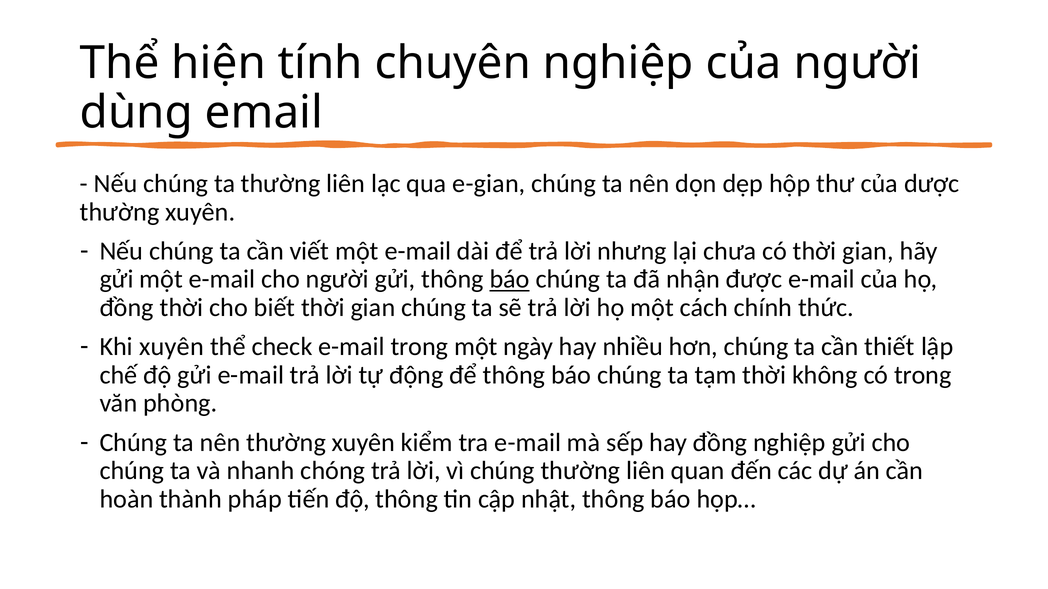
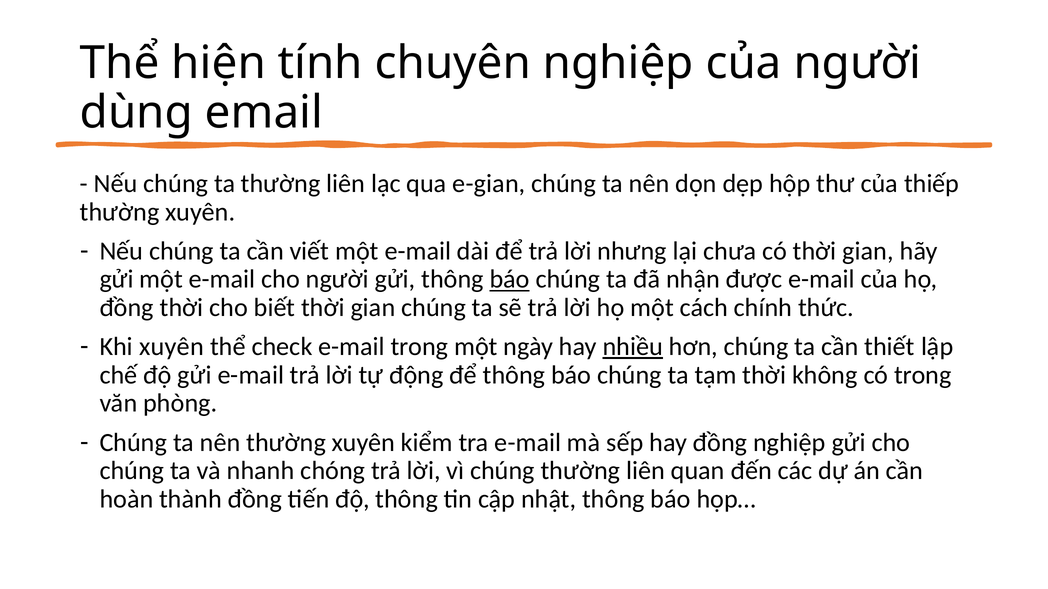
dược: dược -> thiếp (932, 184)
nhiều underline: none -> present (633, 347)
thành pháp: pháp -> đồng (255, 499)
